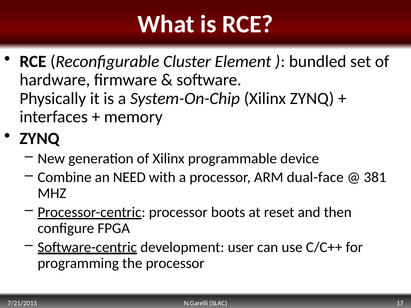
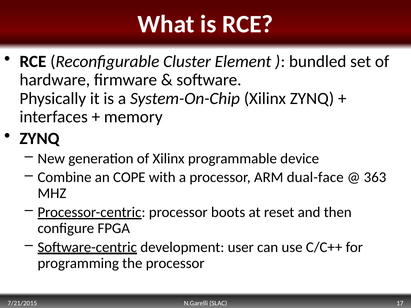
NEED: NEED -> COPE (129, 177)
381: 381 -> 363 (375, 177)
